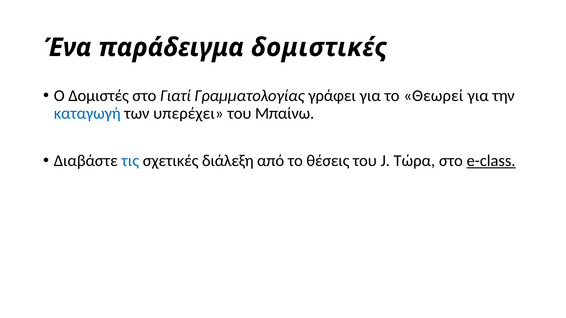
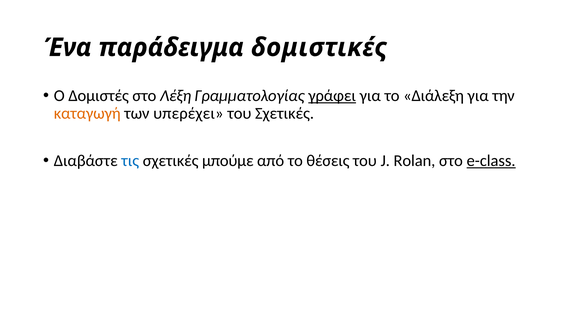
Γιατί: Γιατί -> Λέξη (176, 96)
γράφει underline: none -> present (332, 96)
Θεωρεί: Θεωρεί -> Διάλεξη (434, 96)
καταγωγή colour: blue -> orange (87, 114)
του Μπαίνω: Μπαίνω -> Σχετικές (285, 114)
διάλεξη: διάλεξη -> μπούμε (228, 161)
Τώρα: Τώρα -> Rolan (414, 161)
